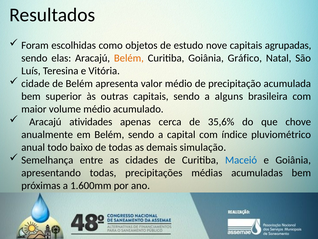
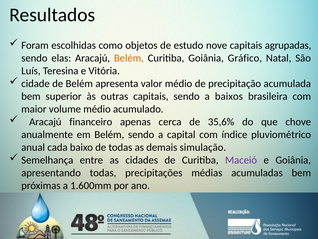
alguns: alguns -> baixos (229, 96)
atividades: atividades -> financeiro (91, 122)
todo: todo -> cada (57, 147)
Maceió colour: blue -> purple (241, 160)
